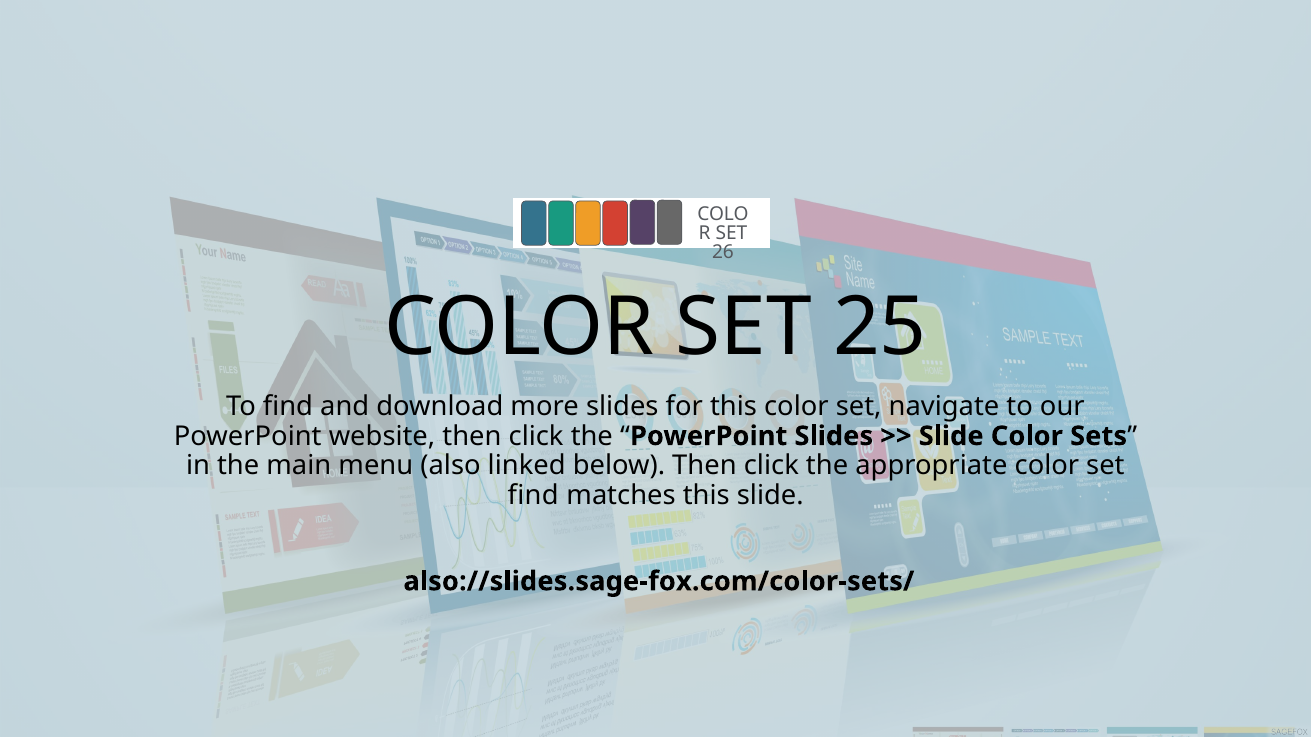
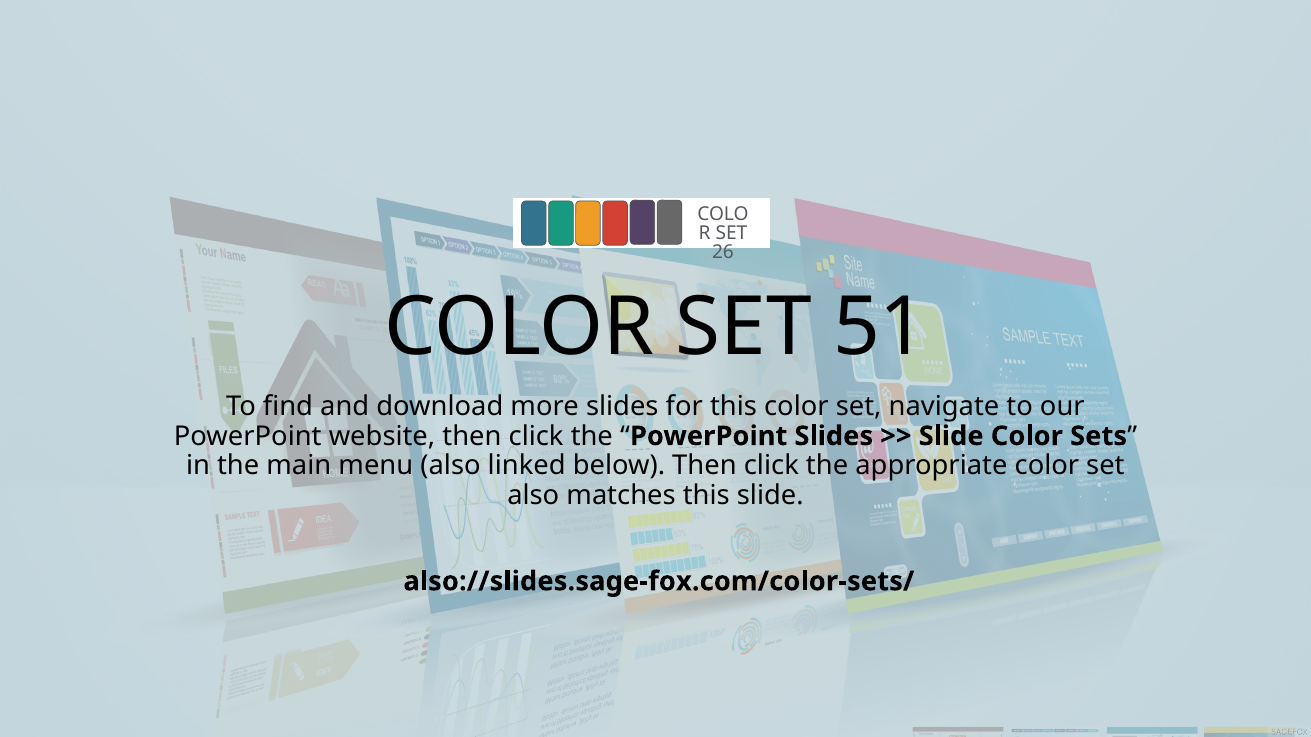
25: 25 -> 51 (880, 328)
find: find -> also (533, 495)
